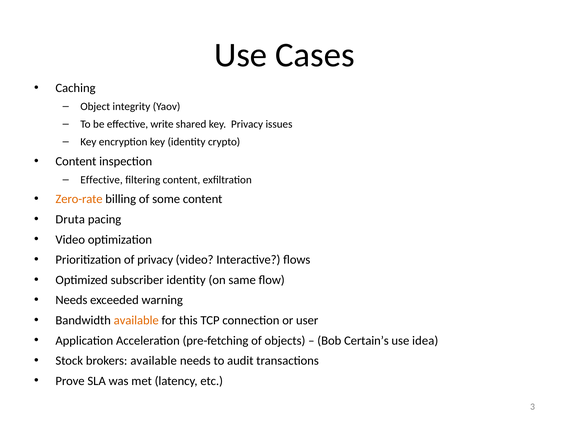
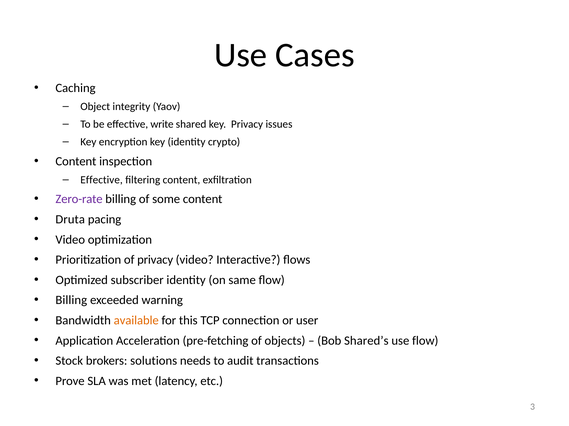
Zero-rate colour: orange -> purple (79, 200)
Needs: Needs -> Billing (71, 301)
Certain’s: Certain’s -> Shared’s (366, 341)
use idea: idea -> flow (425, 341)
brokers available: available -> solutions (154, 361)
